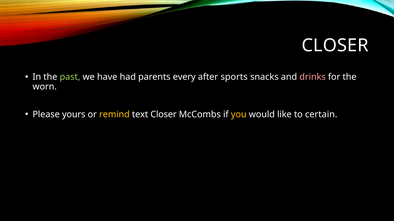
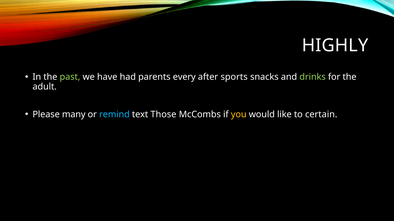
CLOSER: CLOSER -> HIGHLY (335, 45)
drinks colour: pink -> light green (313, 77)
worn: worn -> adult (45, 87)
yours: yours -> many (74, 115)
remind colour: yellow -> light blue (114, 115)
text Closer: Closer -> Those (163, 115)
